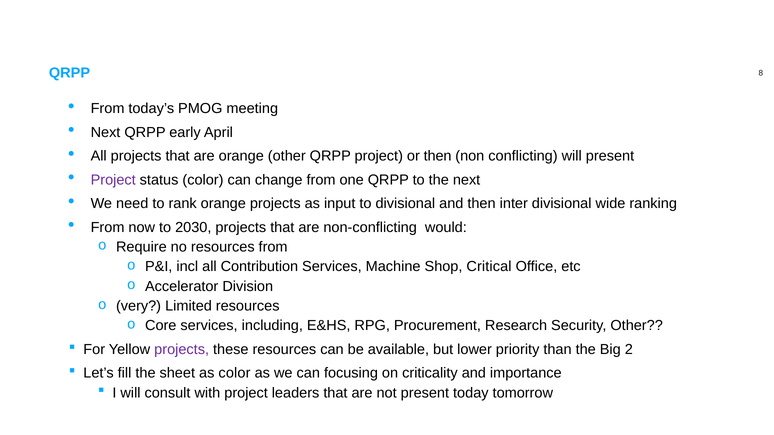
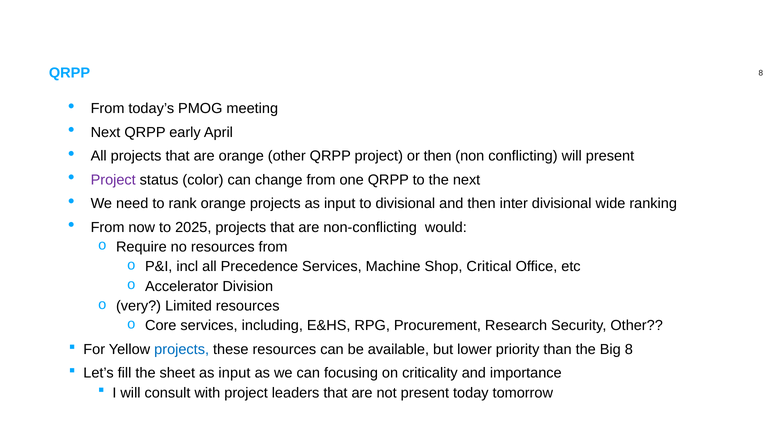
2030: 2030 -> 2025 (193, 227)
Contribution: Contribution -> Precedence (259, 267)
projects colour: purple -> blue (182, 350)
Big 2: 2 -> 8 (629, 350)
sheet as color: color -> input (234, 373)
